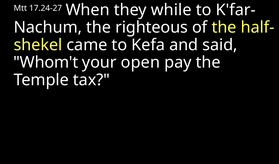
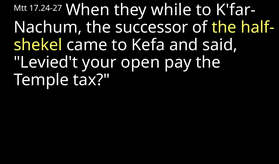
righteous: righteous -> successor (152, 27)
Whom't: Whom't -> Levied't (46, 62)
